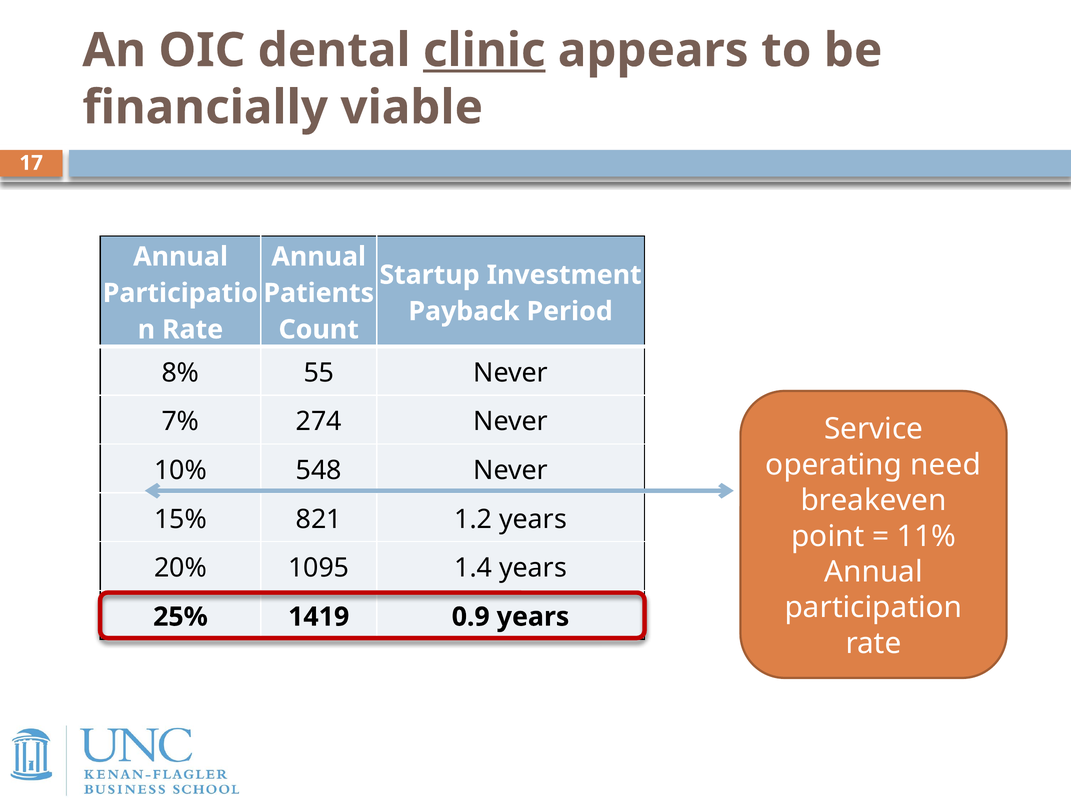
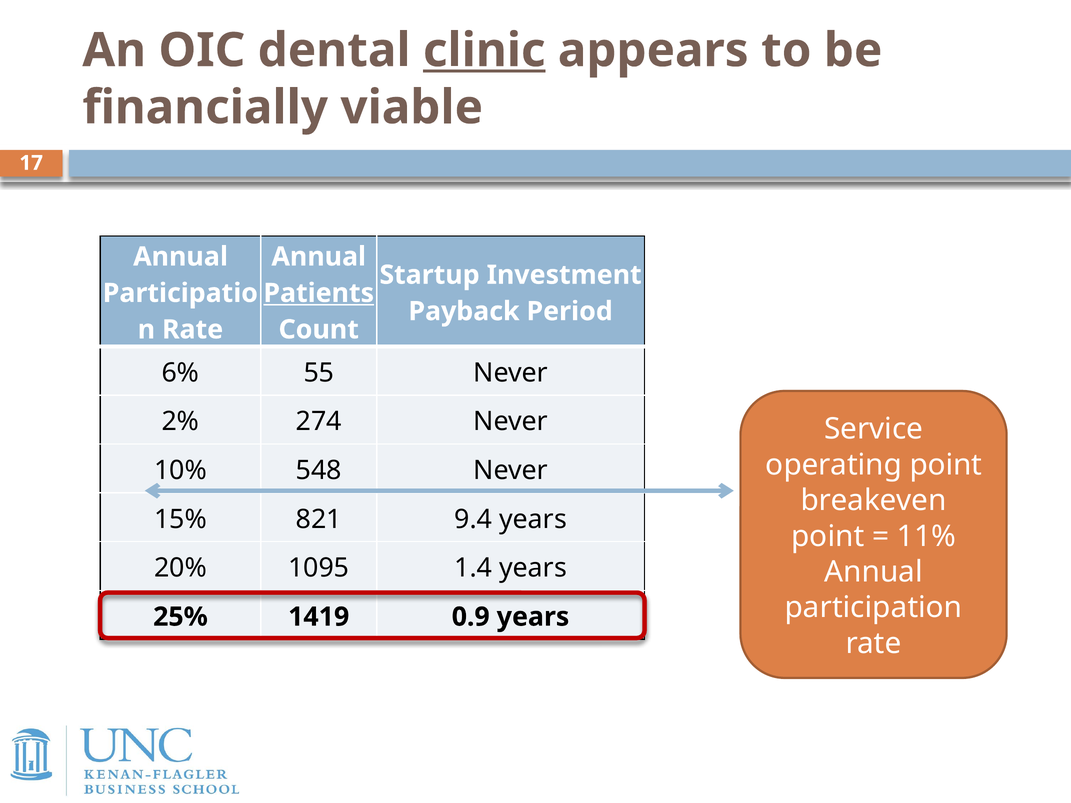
Patients underline: none -> present (319, 293)
8%: 8% -> 6% (180, 373)
7%: 7% -> 2% (180, 422)
operating need: need -> point (946, 465)
1.2: 1.2 -> 9.4 (473, 519)
